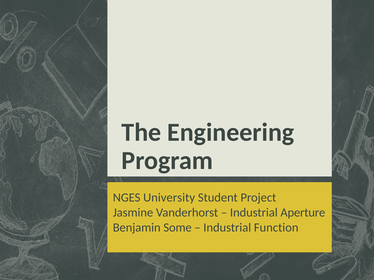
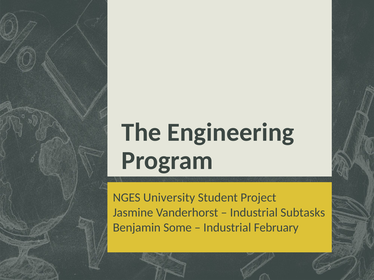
Aperture: Aperture -> Subtasks (303, 213)
Function: Function -> February (276, 228)
